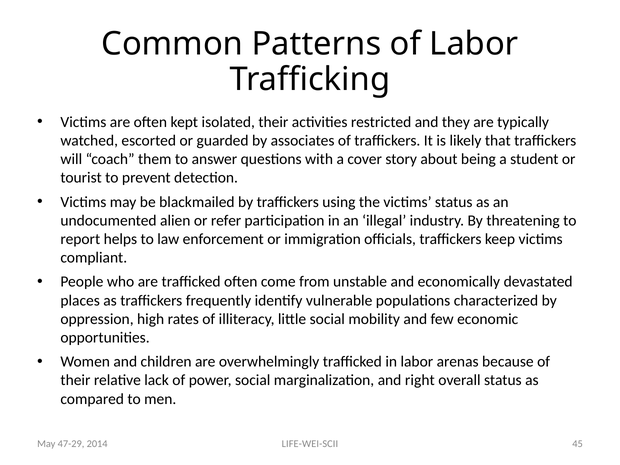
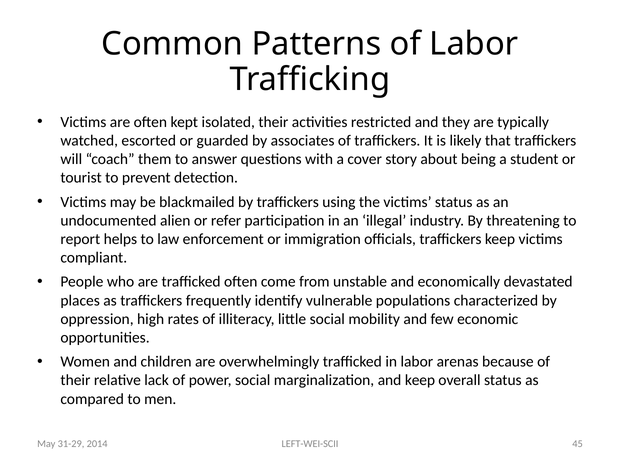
and right: right -> keep (420, 380)
LIFE-WEI-SCII: LIFE-WEI-SCII -> LEFT-WEI-SCII (310, 444)
47-29: 47-29 -> 31-29 (71, 444)
